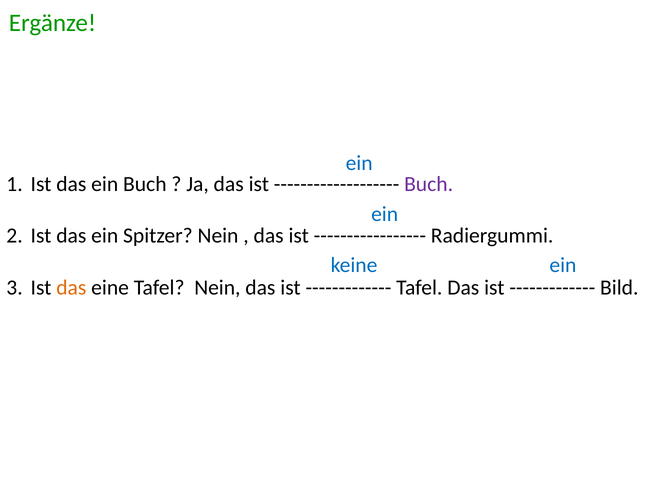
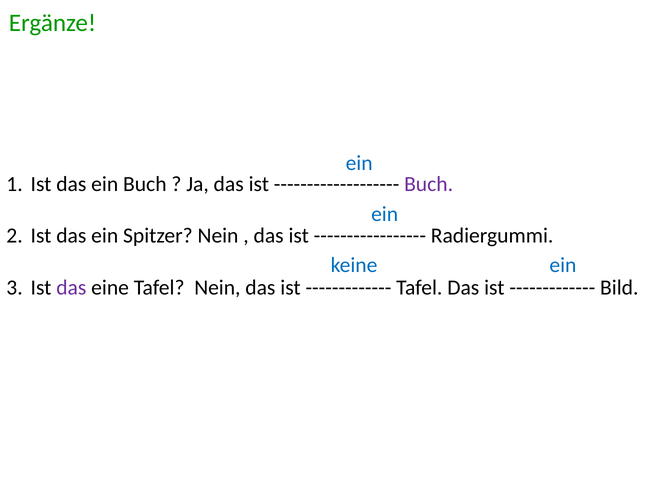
das colour: orange -> purple (71, 288)
